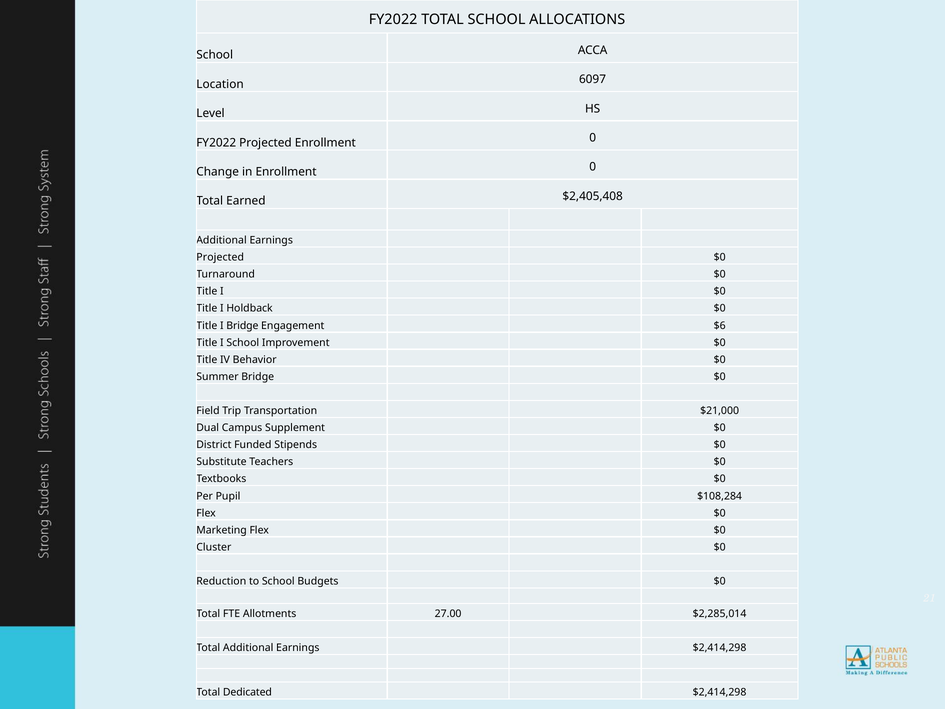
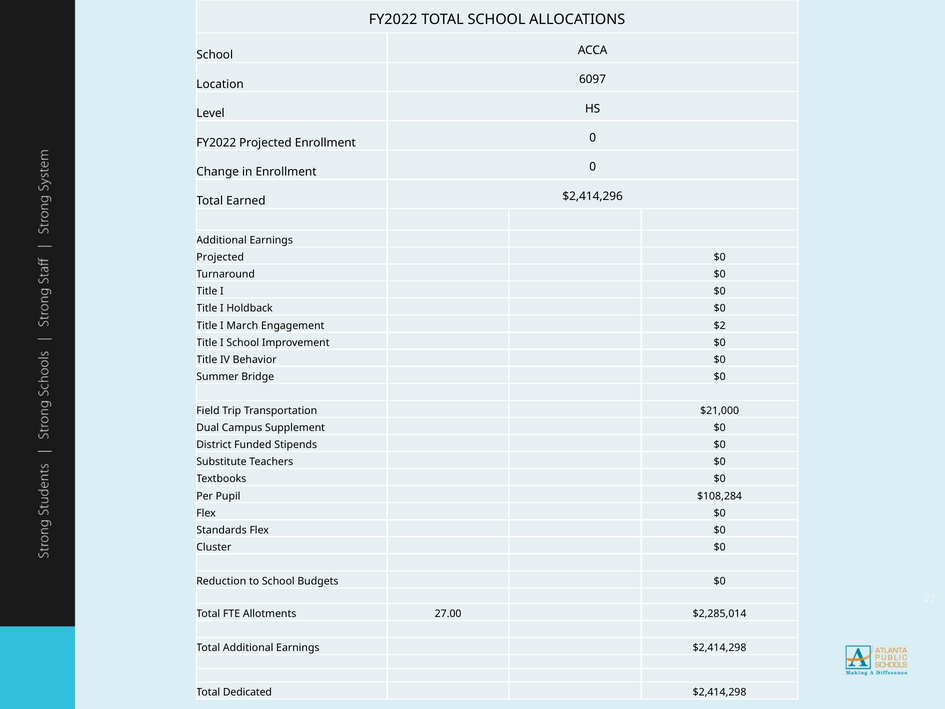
$2,405,408: $2,405,408 -> $2,414,296 (593, 196)
I Bridge: Bridge -> March (242, 325)
$6: $6 -> $2 (720, 325)
Marketing: Marketing -> Standards (222, 530)
